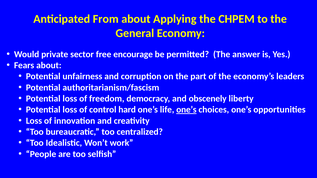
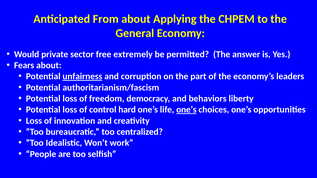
encourage: encourage -> extremely (133, 54)
unfairness underline: none -> present (82, 77)
obscenely: obscenely -> behaviors (208, 99)
